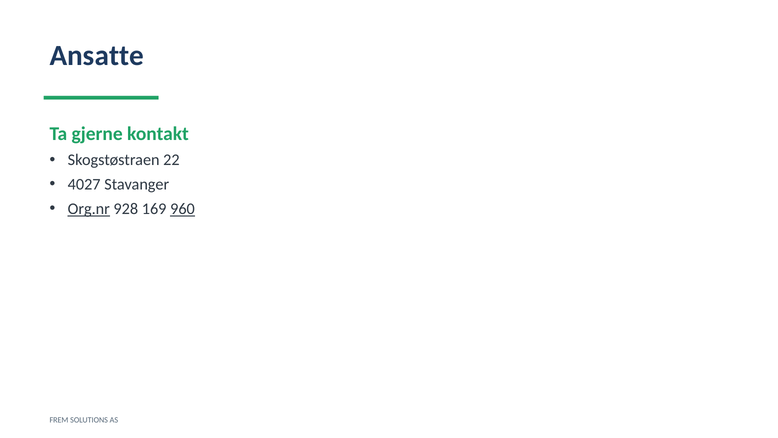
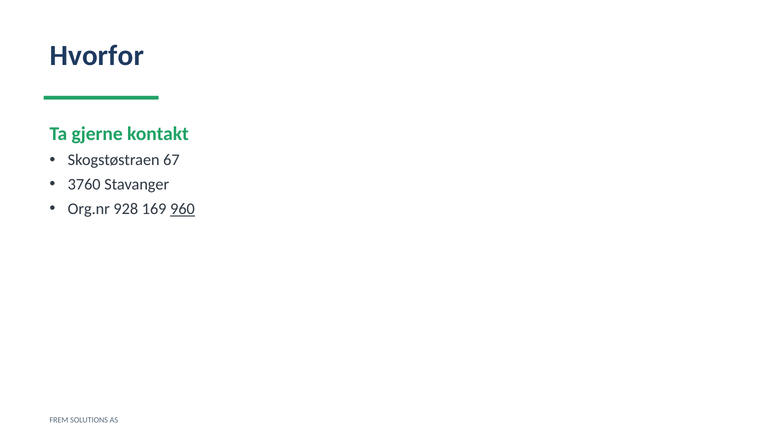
Ansatte: Ansatte -> Hvorfor (97, 56)
22: 22 -> 67 (171, 160)
4027: 4027 -> 3760 (84, 184)
Org.nr underline: present -> none (89, 209)
